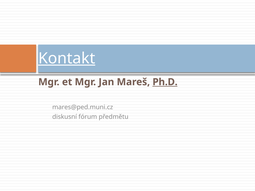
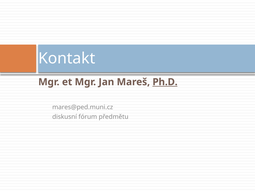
Kontakt underline: present -> none (67, 58)
